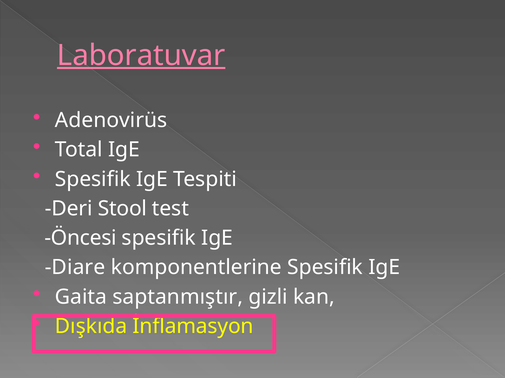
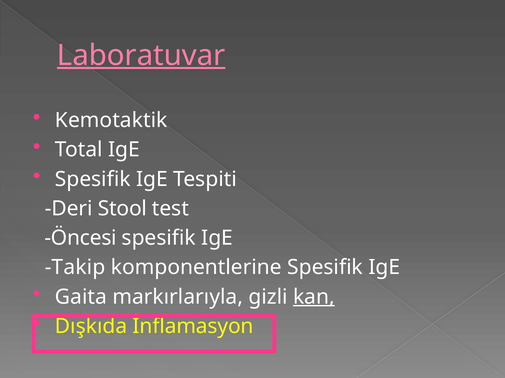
Adenovirüs: Adenovirüs -> Kemotaktik (111, 121)
Diare: Diare -> Takip (75, 268)
saptanmıştır: saptanmıştır -> markırlarıyla (178, 297)
kan underline: none -> present (314, 297)
